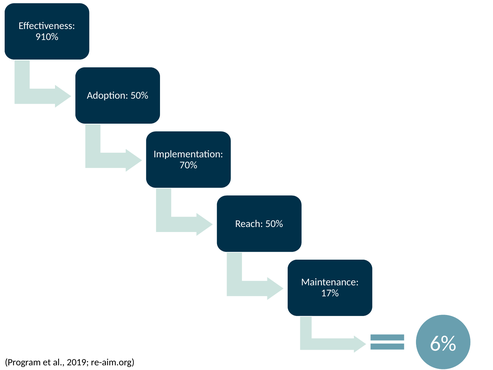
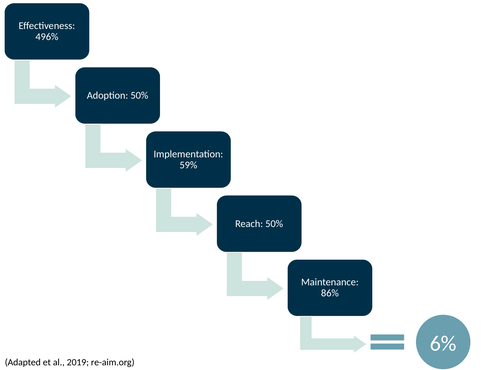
910%: 910% -> 496% (47, 37)
70%: 70% -> 59% (188, 165)
17%: 17% -> 86% (330, 293)
Program: Program -> Adapted (23, 362)
